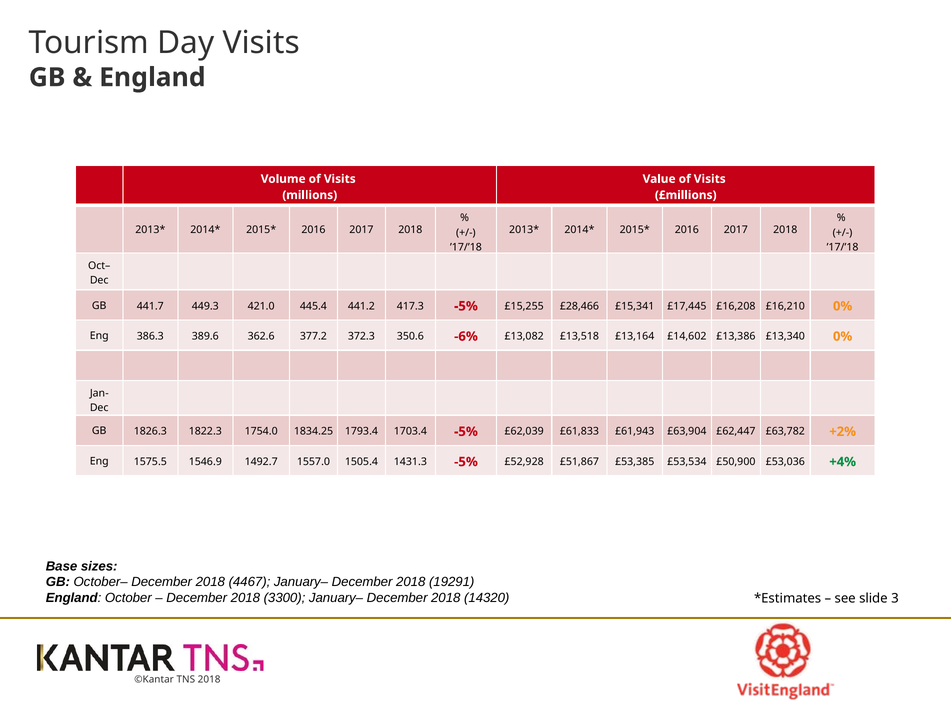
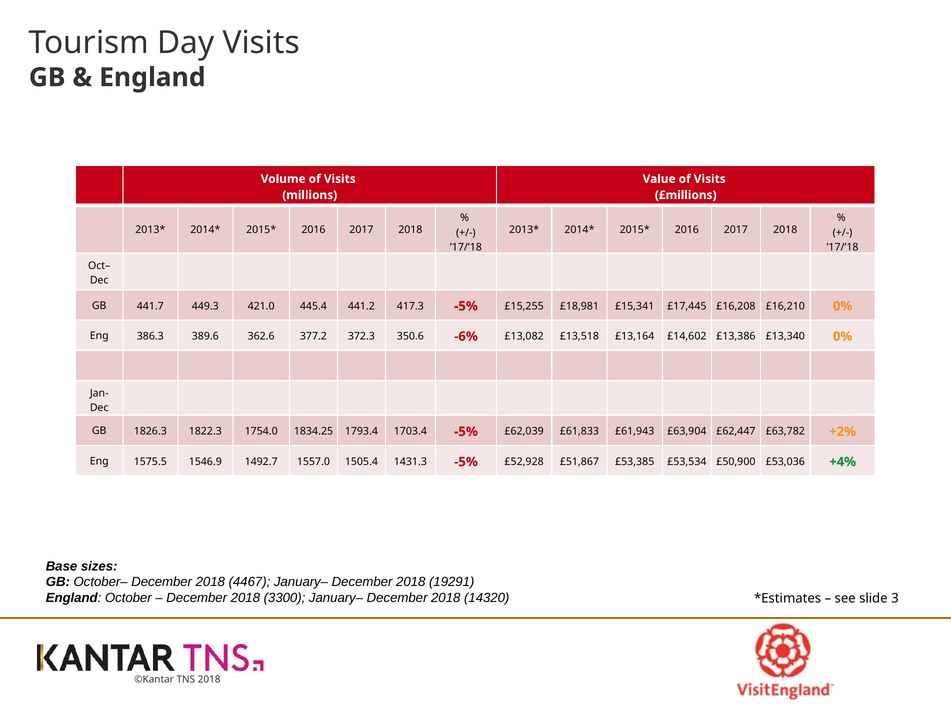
£28,466: £28,466 -> £18,981 (579, 306)
